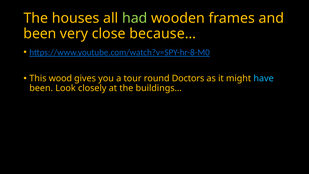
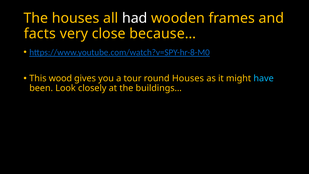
had colour: light green -> white (135, 18)
been: been -> facts (40, 34)
round Doctors: Doctors -> Houses (188, 78)
